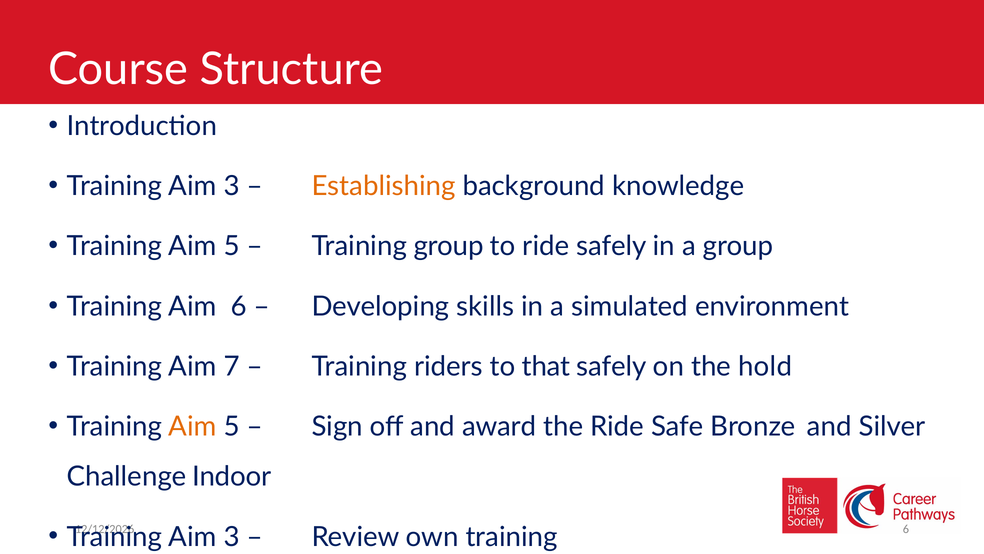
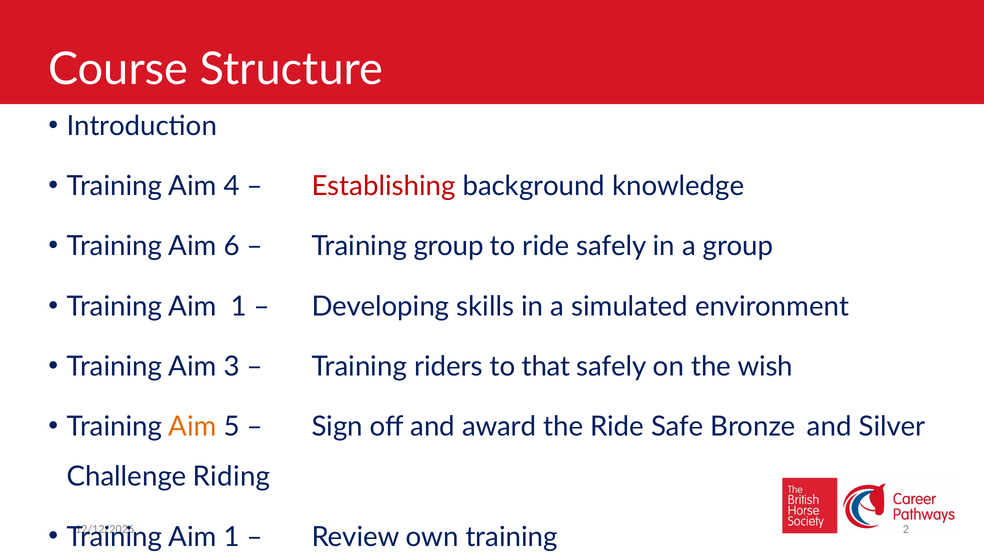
3: 3 -> 4 (232, 186)
Establishing colour: orange -> red (384, 186)
5: 5 -> 6 (232, 246)
6: 6 -> 1 (239, 306)
7: 7 -> 3 (232, 366)
hold: hold -> wish (765, 366)
Indoor: Indoor -> Riding (231, 476)
3: 3 -> 1 (232, 536)
6: 6 -> 2 (906, 528)
